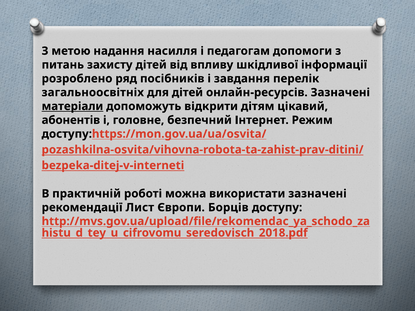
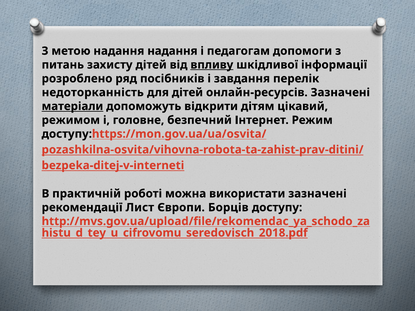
надання насилля: насилля -> надання (172, 51)
впливу underline: none -> present (212, 65)
загальноосвітніх: загальноосвітніх -> недоторканність (93, 93)
абонентів: абонентів -> режимом (71, 120)
